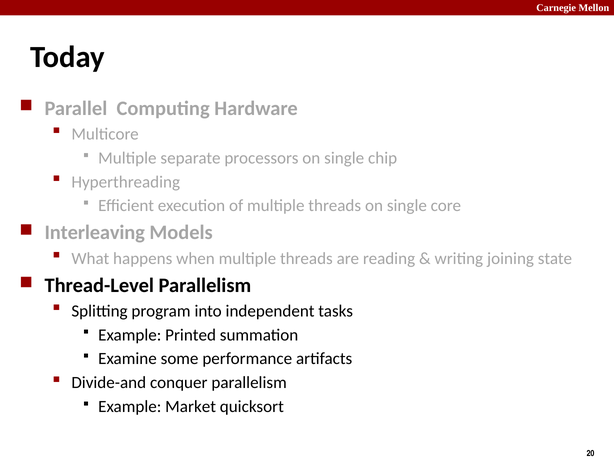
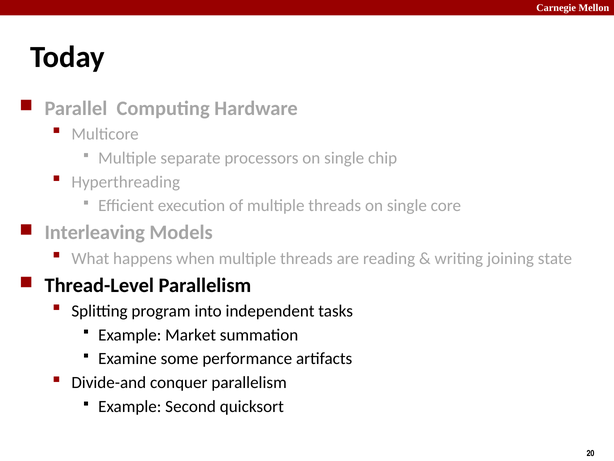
Printed: Printed -> Market (191, 335)
Market: Market -> Second (191, 406)
